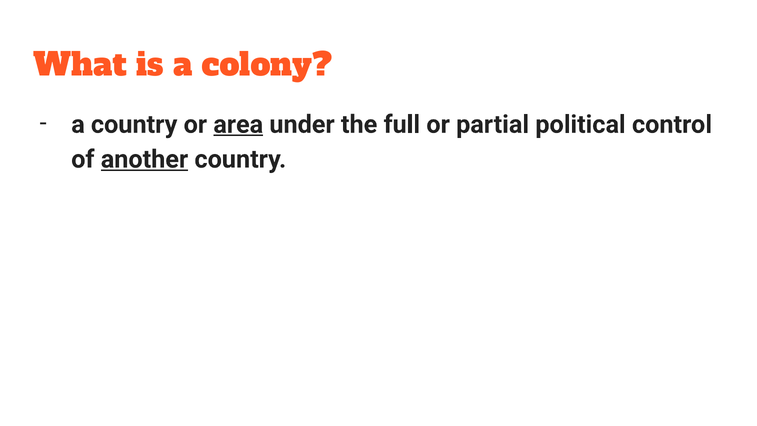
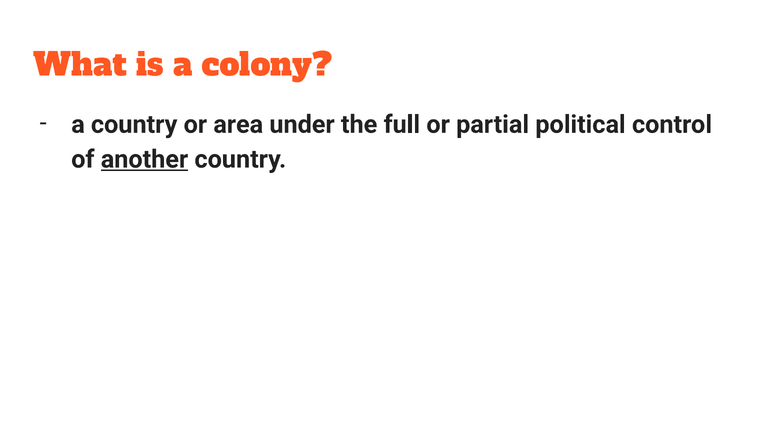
area underline: present -> none (238, 124)
